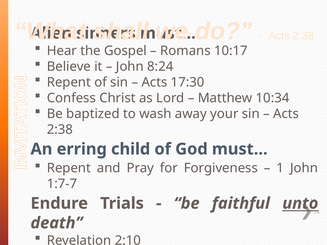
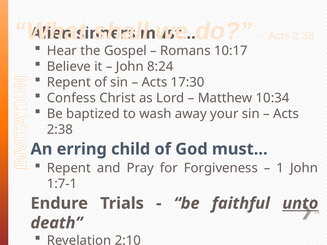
1:7-7: 1:7-7 -> 1:7-1 (62, 184)
